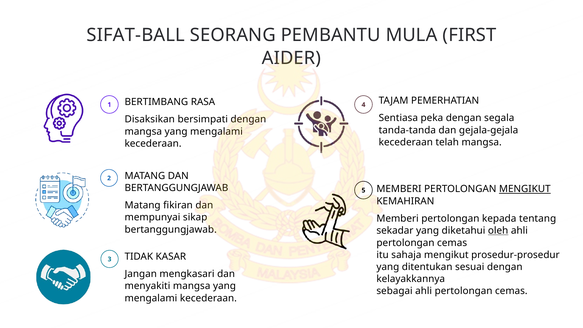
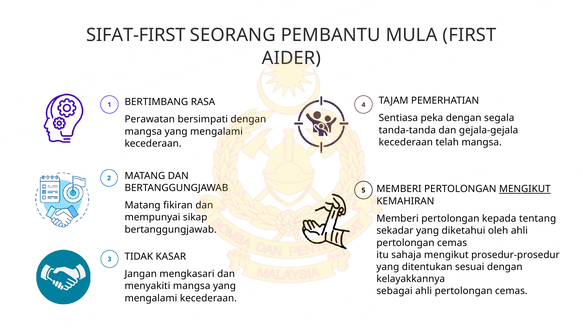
SIFAT-BALL: SIFAT-BALL -> SIFAT-FIRST (136, 35)
Disaksikan: Disaksikan -> Perawatan (150, 119)
oleh underline: present -> none (498, 231)
